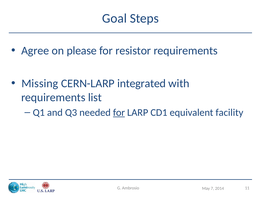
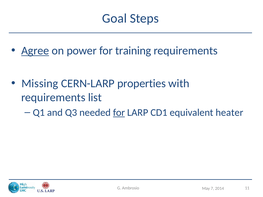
Agree underline: none -> present (35, 51)
please: please -> power (82, 51)
resistor: resistor -> training (133, 51)
integrated: integrated -> properties (142, 84)
facility: facility -> heater (229, 113)
